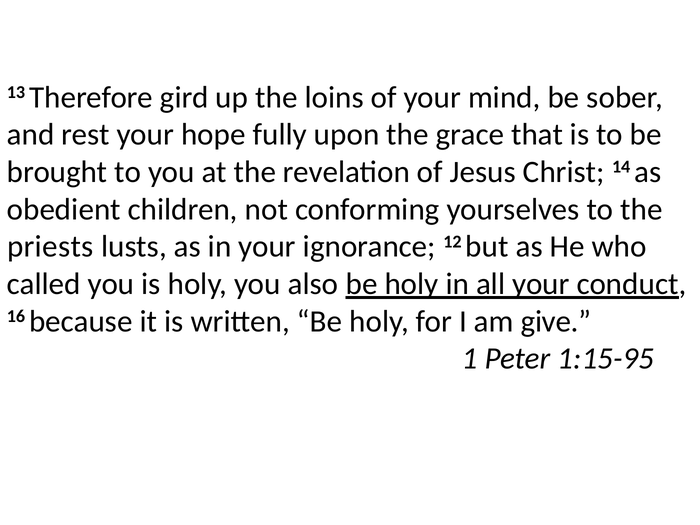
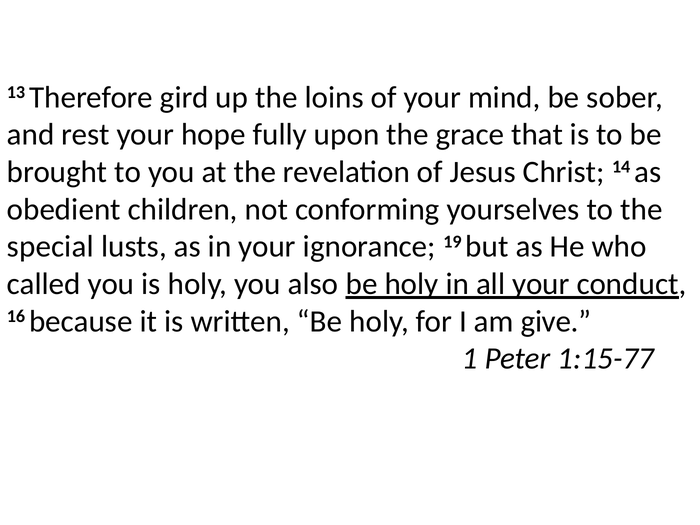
priests: priests -> special (50, 247)
12: 12 -> 19 (452, 242)
1:15-95: 1:15-95 -> 1:15-77 (606, 359)
